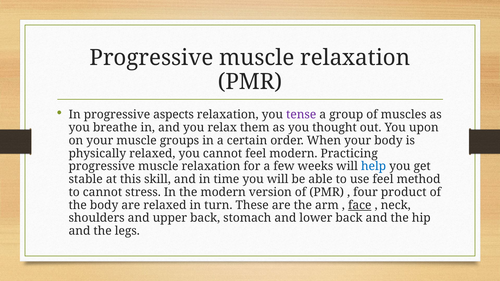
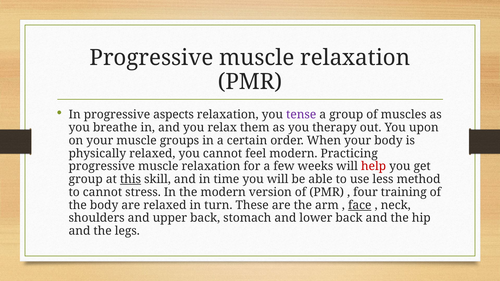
thought: thought -> therapy (335, 128)
help colour: blue -> red (374, 166)
stable: stable -> group (86, 179)
this underline: none -> present (131, 179)
use feel: feel -> less (383, 179)
product: product -> training (404, 192)
